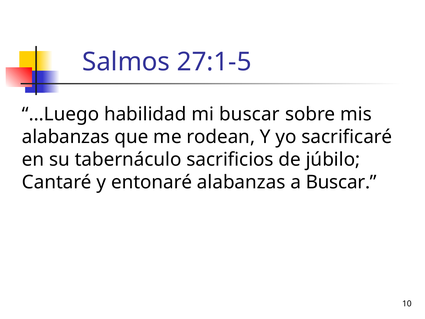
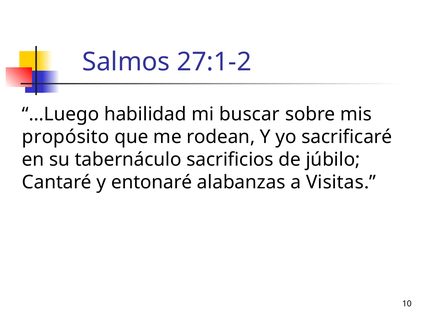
27:1-5: 27:1-5 -> 27:1-2 (214, 62)
alabanzas: alabanzas -> propósito (66, 137)
a Buscar: Buscar -> Visitas (341, 182)
